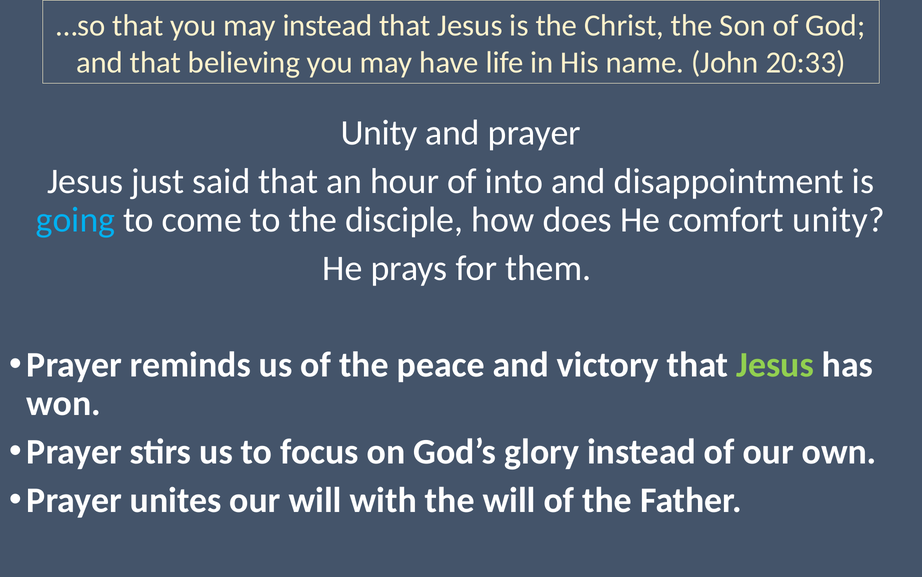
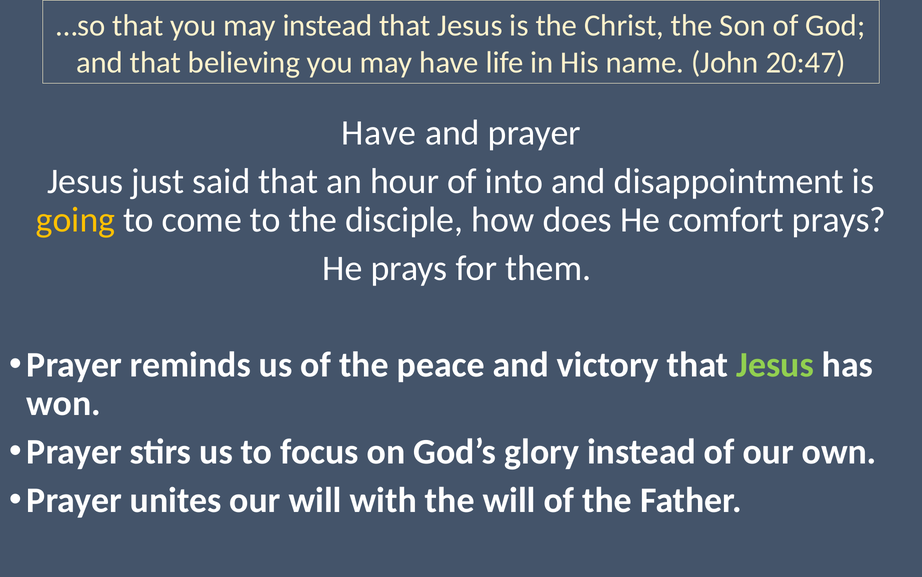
20:33: 20:33 -> 20:47 (806, 62)
Unity: Unity -> Have (379, 133)
going colour: light blue -> yellow (75, 220)
comfort unity: unity -> prays (839, 220)
